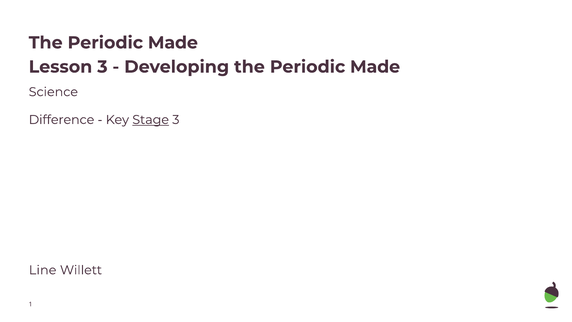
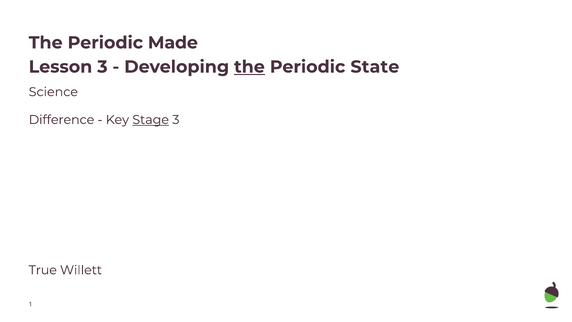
the underline: none -> present (249, 67)
Made: Made -> State (375, 67)
Line: Line -> True (43, 270)
